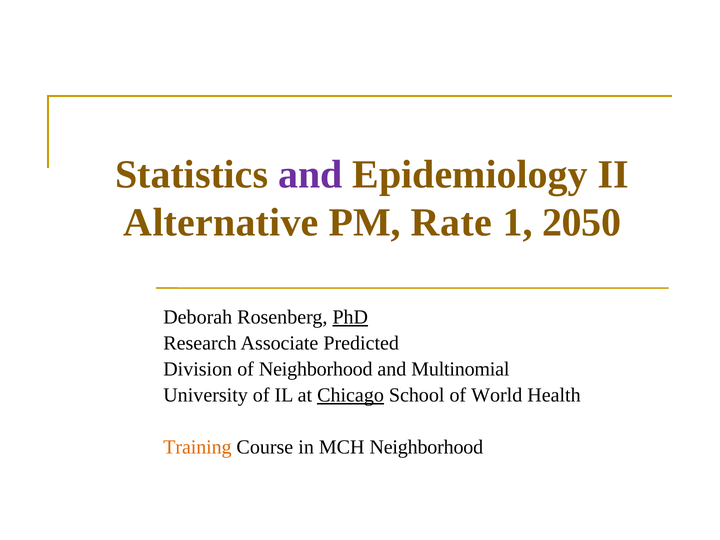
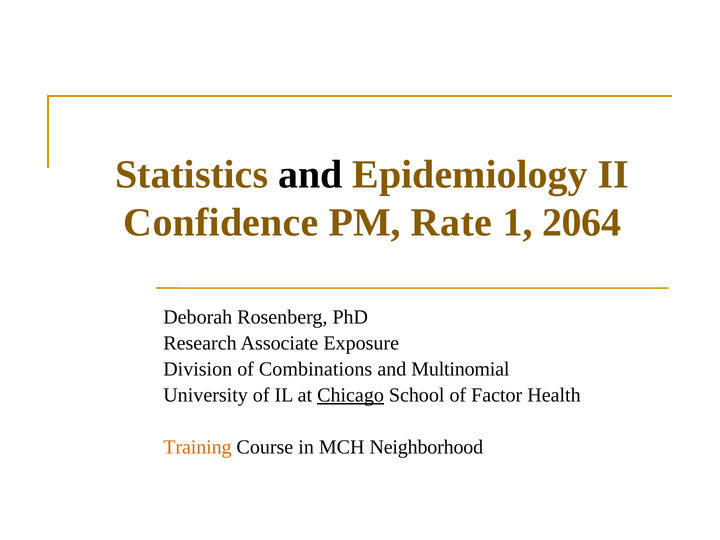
and colour: purple -> black (310, 174)
Alternative: Alternative -> Confidence (221, 222)
2050: 2050 -> 2064 (582, 222)
PhD underline: present -> none (350, 317)
Predicted: Predicted -> Exposure (361, 343)
of Neighborhood: Neighborhood -> Combinations (316, 369)
World: World -> Factor (497, 395)
